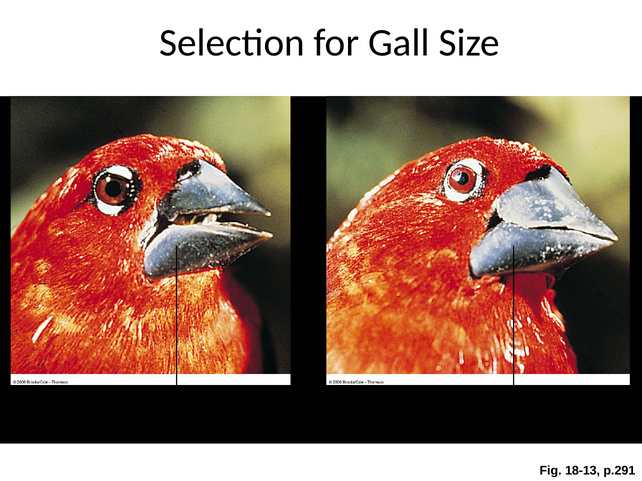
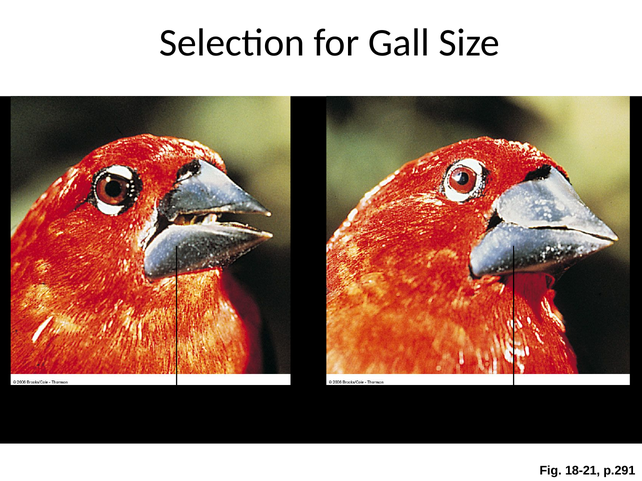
18-13: 18-13 -> 18-21 (583, 471)
